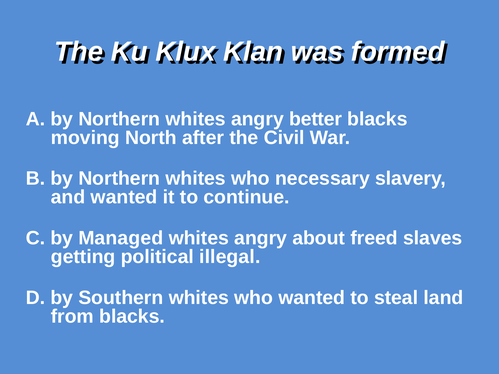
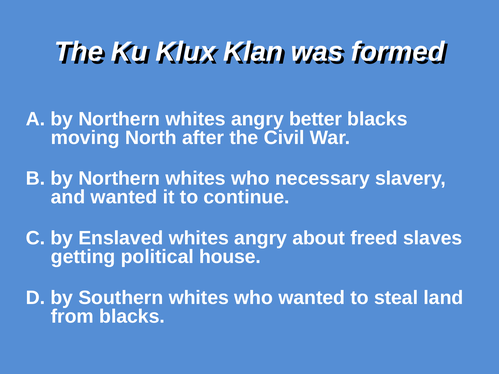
Managed: Managed -> Enslaved (121, 238)
illegal: illegal -> house (230, 257)
